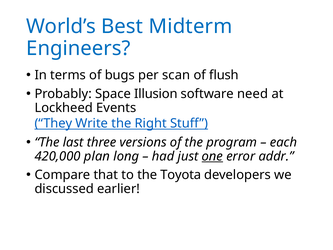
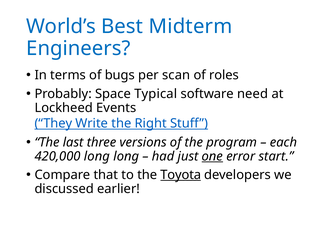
flush: flush -> roles (224, 75)
Illusion: Illusion -> Typical (156, 94)
420,000 plan: plan -> long (97, 156)
addr: addr -> start (276, 156)
Toyota underline: none -> present (181, 175)
